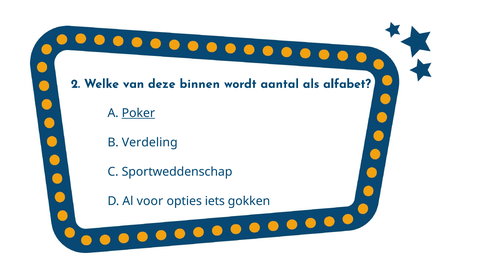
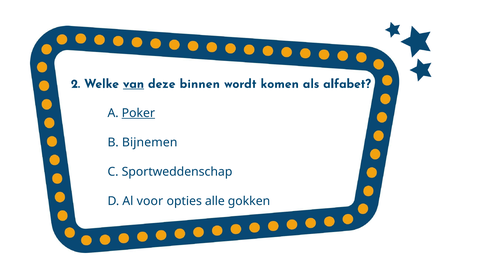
van underline: none -> present (133, 84)
aantal: aantal -> komen (280, 84)
Verdeling: Verdeling -> Bijnemen (150, 143)
iets: iets -> alle (215, 201)
